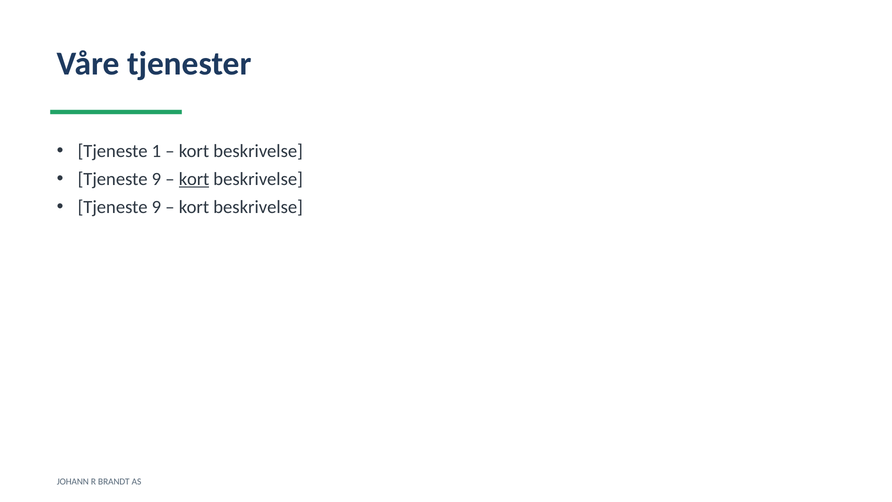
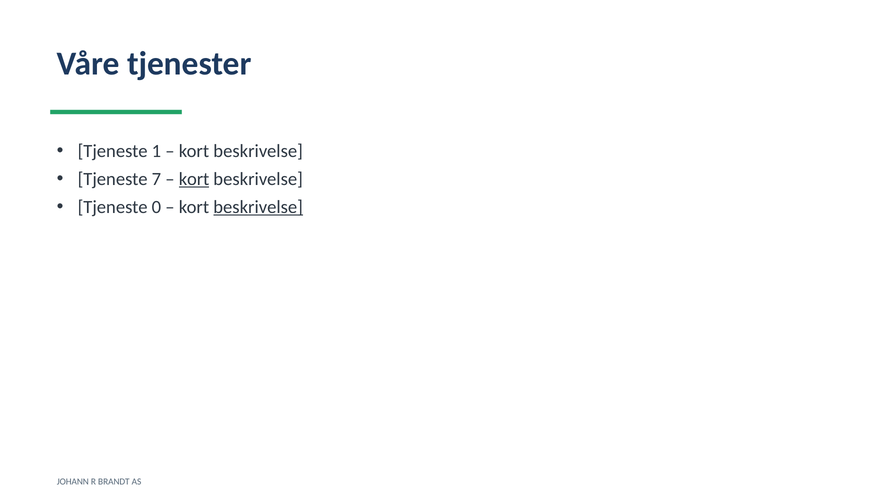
9: 9 -> 7 (156, 179)
9: 9 -> 0 (156, 207)
beskrivelse underline: none -> present (258, 207)
